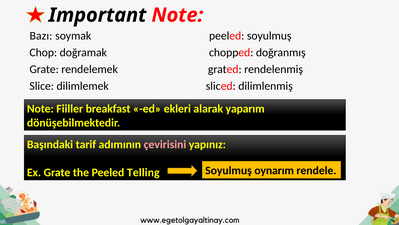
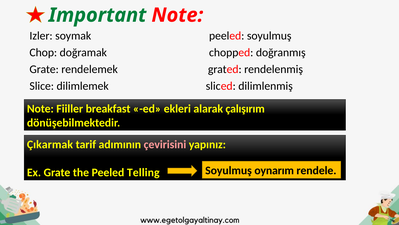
Important colour: black -> green (97, 15)
Bazı: Bazı -> Izler (41, 36)
yaparım: yaparım -> çalışırım (245, 108)
Başındaki: Başındaki -> Çıkarmak (50, 144)
